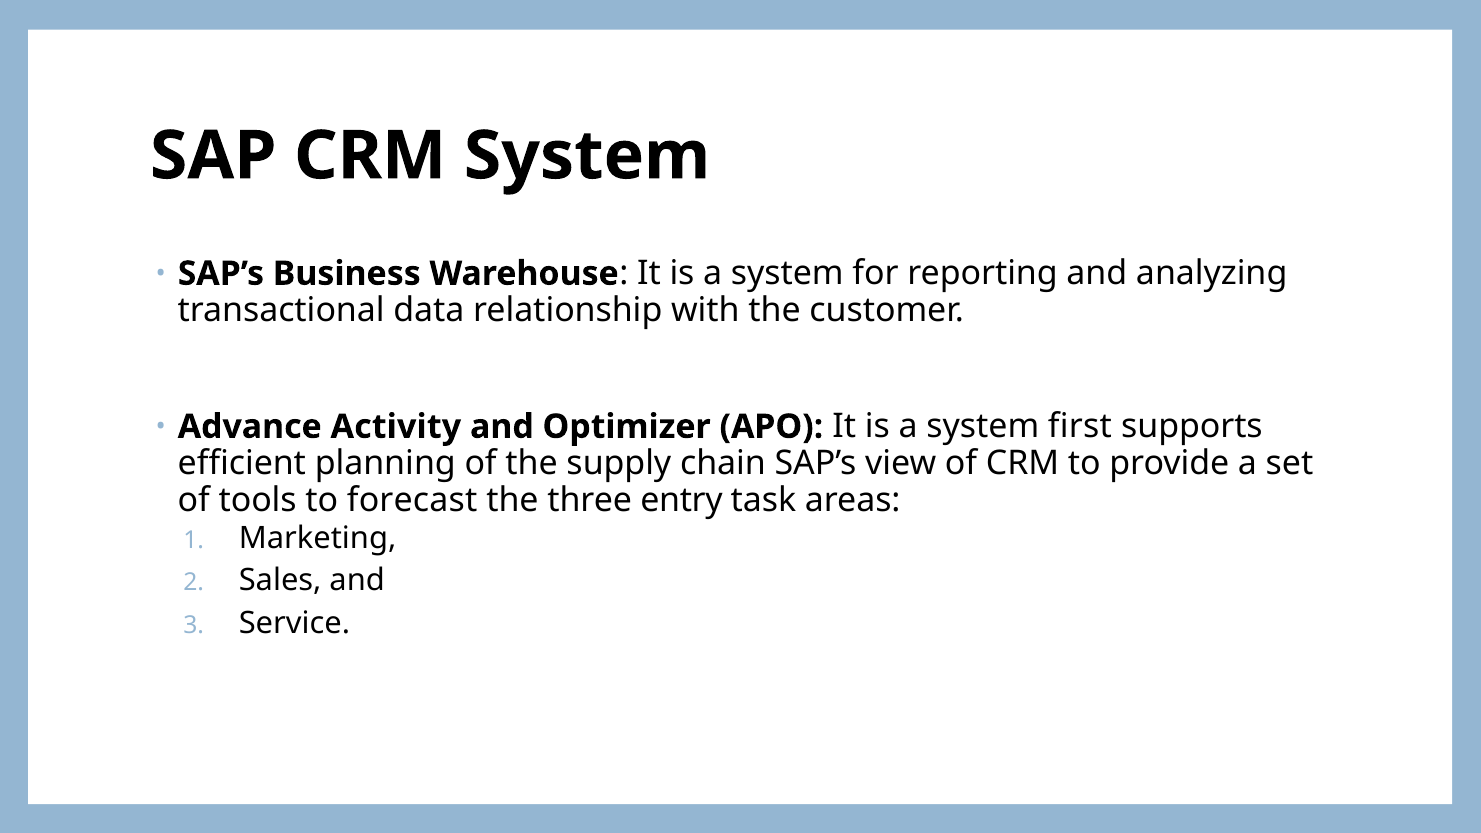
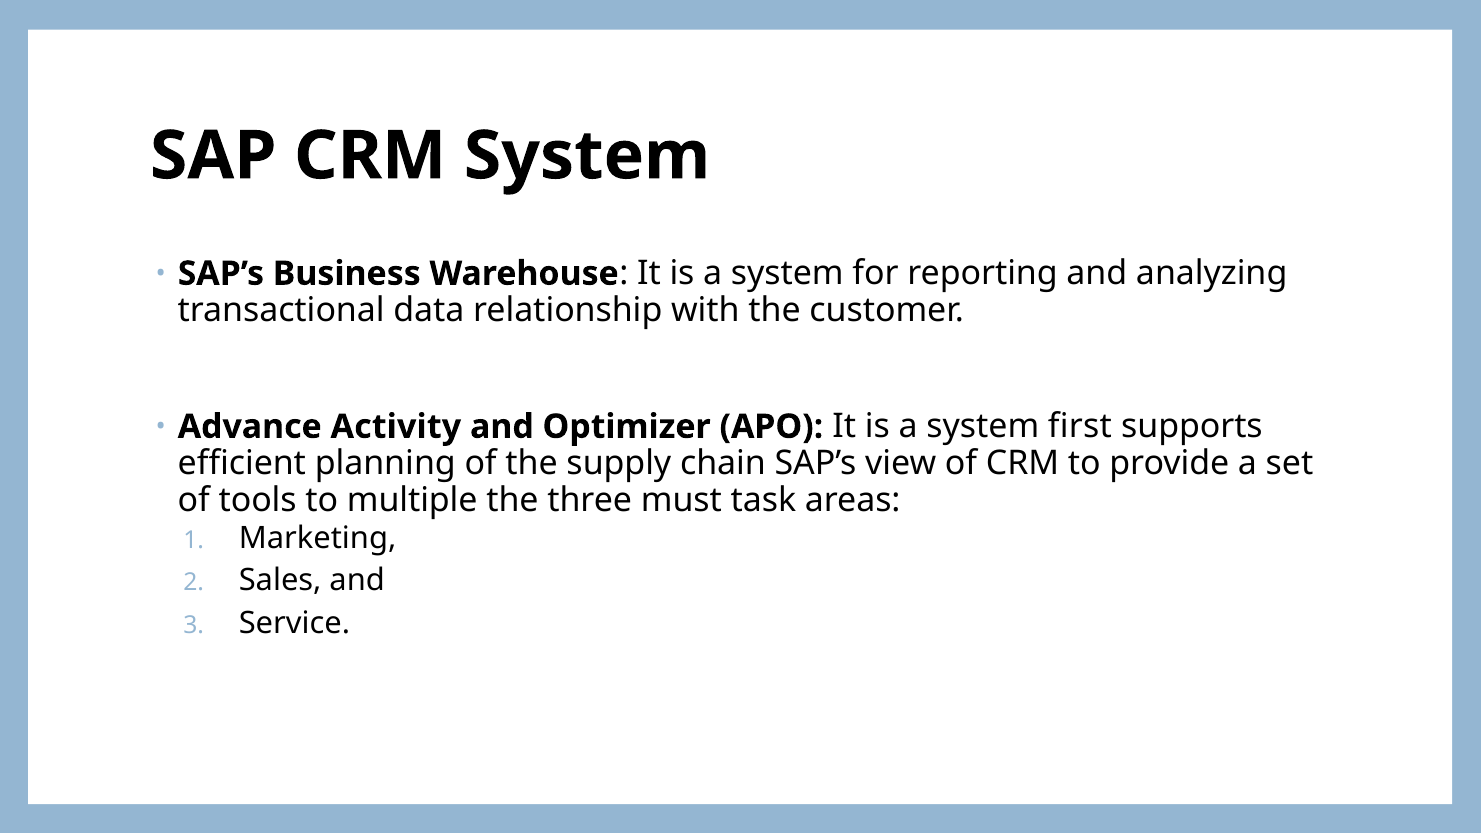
forecast: forecast -> multiple (412, 500)
entry: entry -> must (681, 500)
